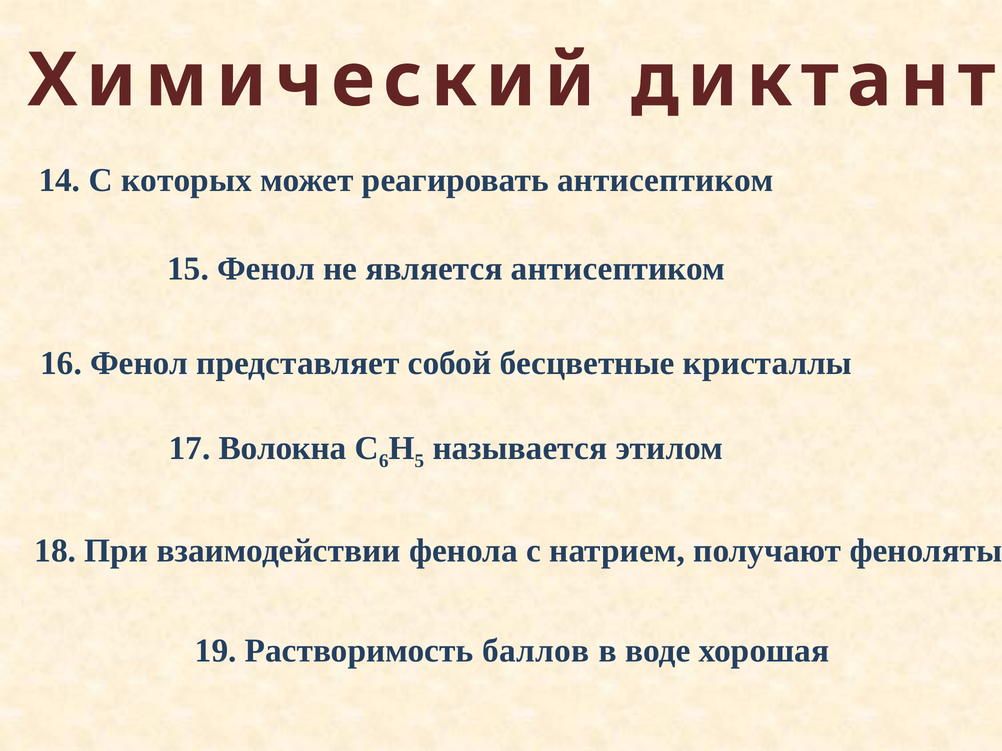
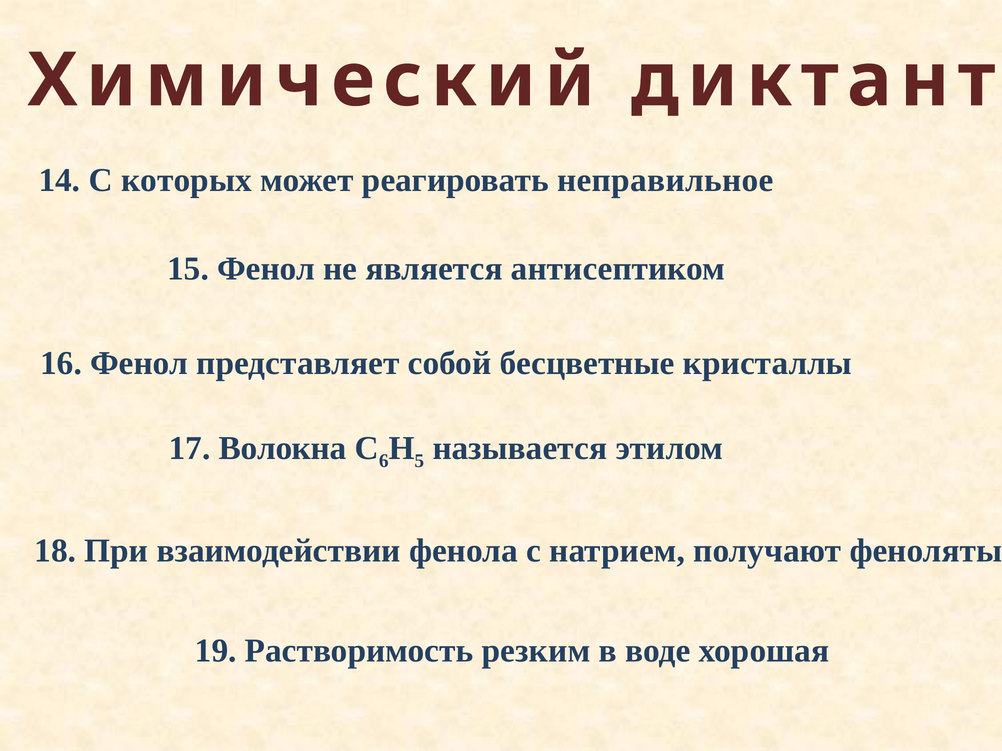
реагировать антисептиком: антисептиком -> неправильное (665, 181)
баллов: баллов -> резким (536, 651)
